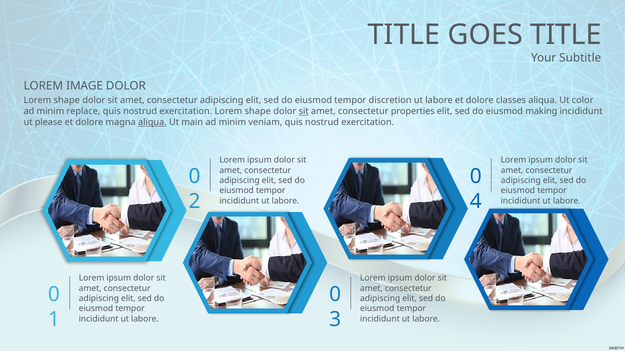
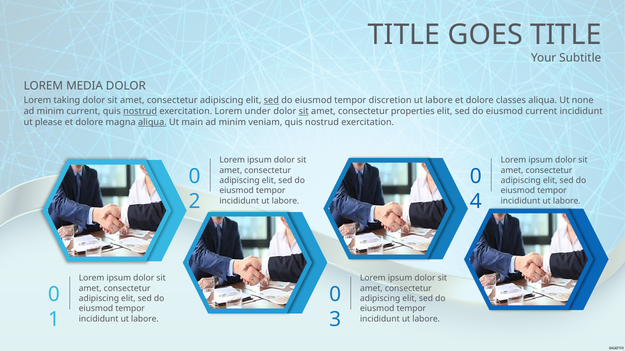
IMAGE: IMAGE -> MEDIA (85, 86)
shape: shape -> taking (67, 101)
sed underline: none -> present (271, 101)
color: color -> none (583, 101)
minim replace: replace -> current (83, 112)
nostrud underline: none -> present (140, 112)
exercitation Lorem shape: shape -> under (258, 112)
eiusmod making: making -> current (541, 112)
